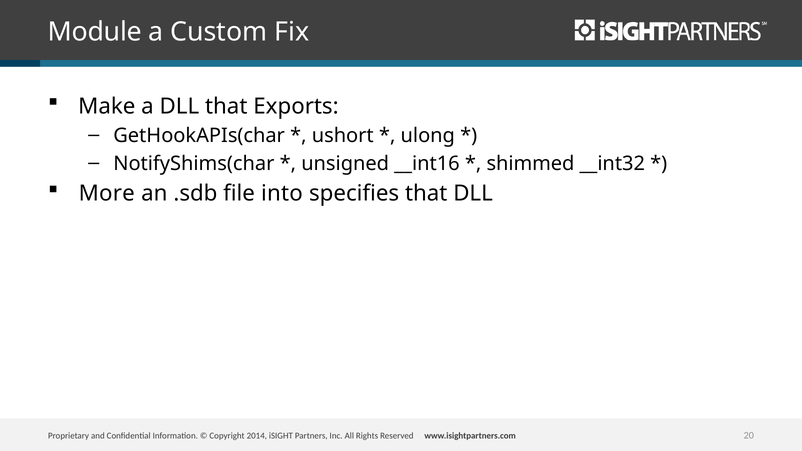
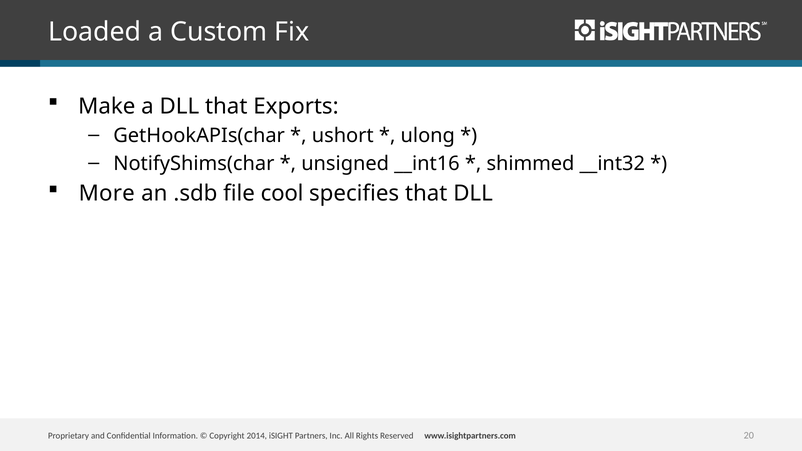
Module: Module -> Loaded (95, 32)
into: into -> cool (282, 194)
